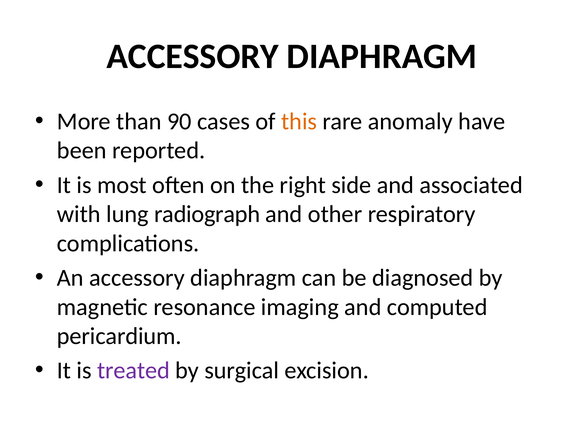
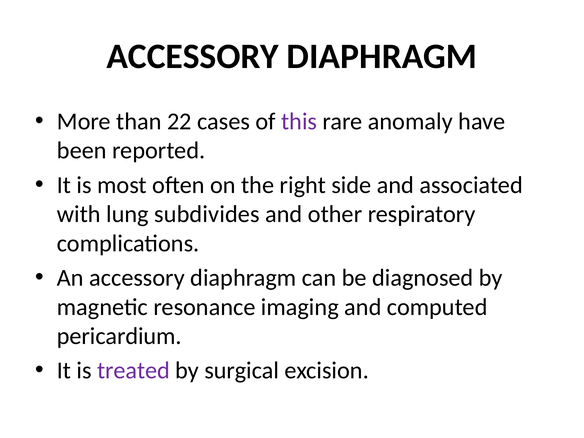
90: 90 -> 22 (179, 121)
this colour: orange -> purple (299, 121)
radiograph: radiograph -> subdivides (207, 214)
